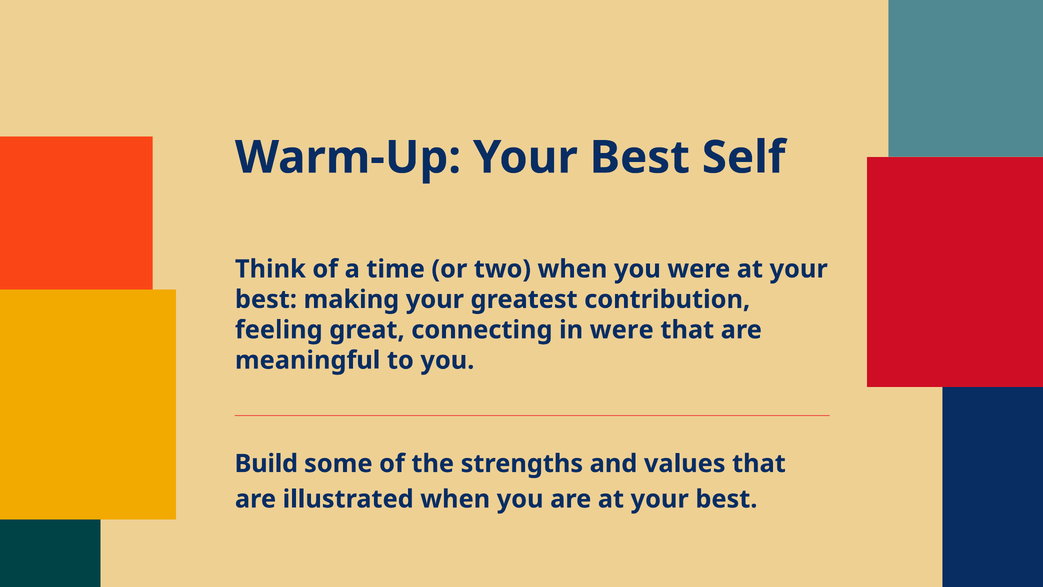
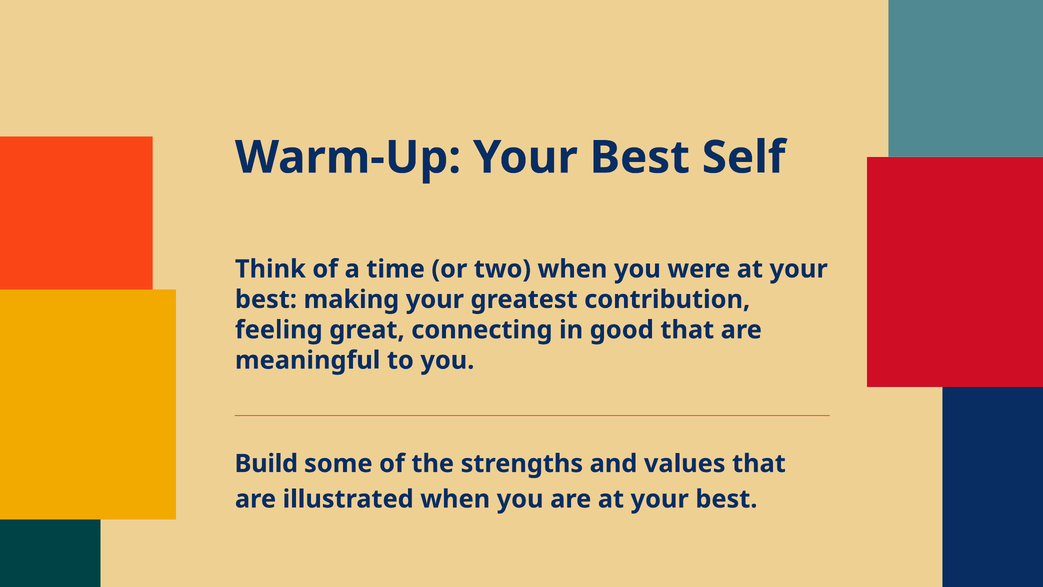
in were: were -> good (622, 330)
